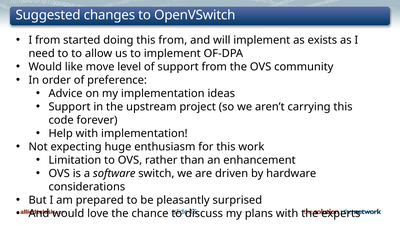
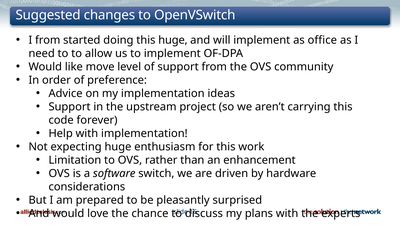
this from: from -> huge (173, 40)
exists: exists -> office (322, 40)
